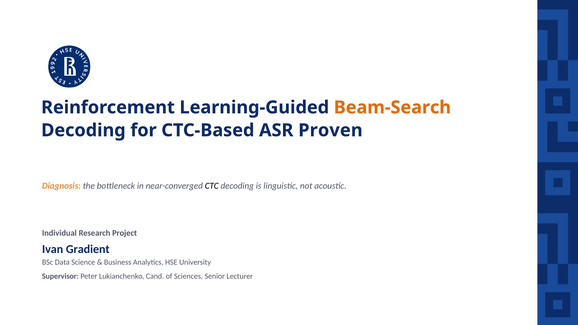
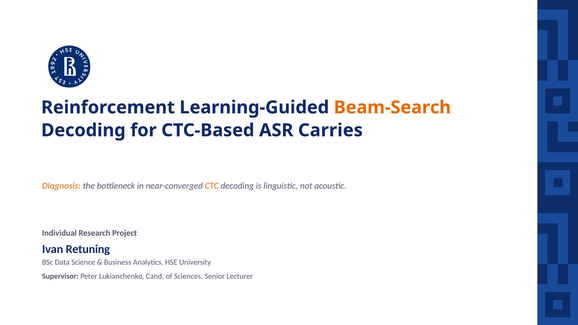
Proven: Proven -> Carries (330, 130)
CTC colour: black -> orange (212, 186)
Gradient: Gradient -> Retuning (88, 249)
